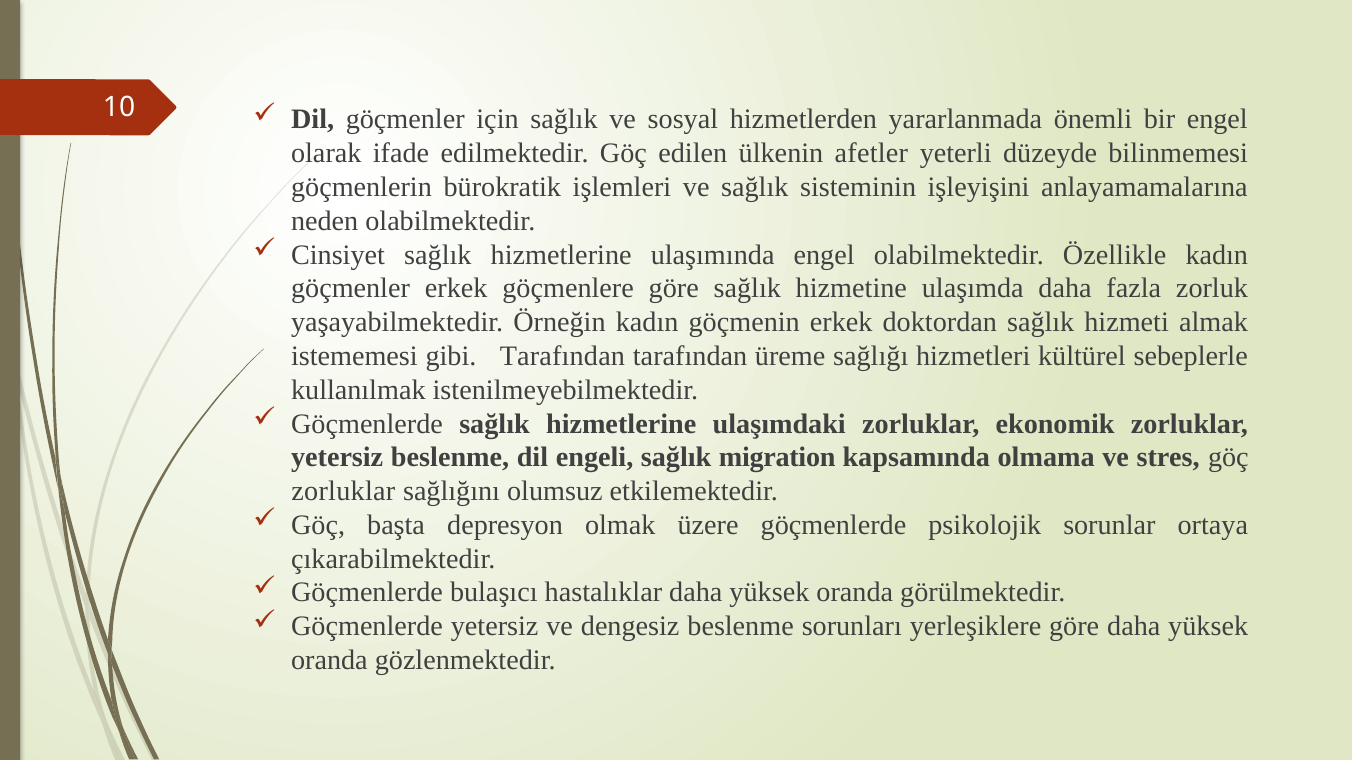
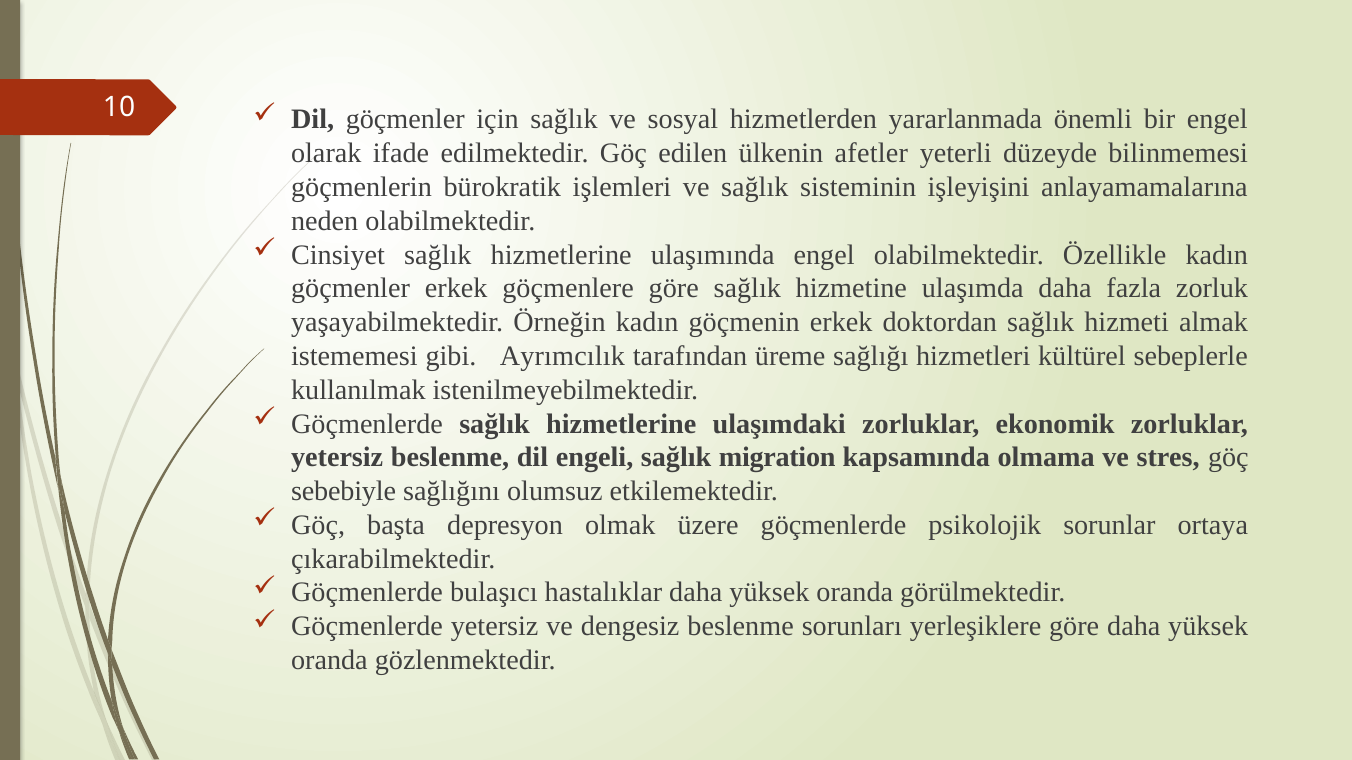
gibi Tarafından: Tarafından -> Ayrımcılık (562, 356)
zorluklar: zorluklar -> sebebiyle (344, 492)
